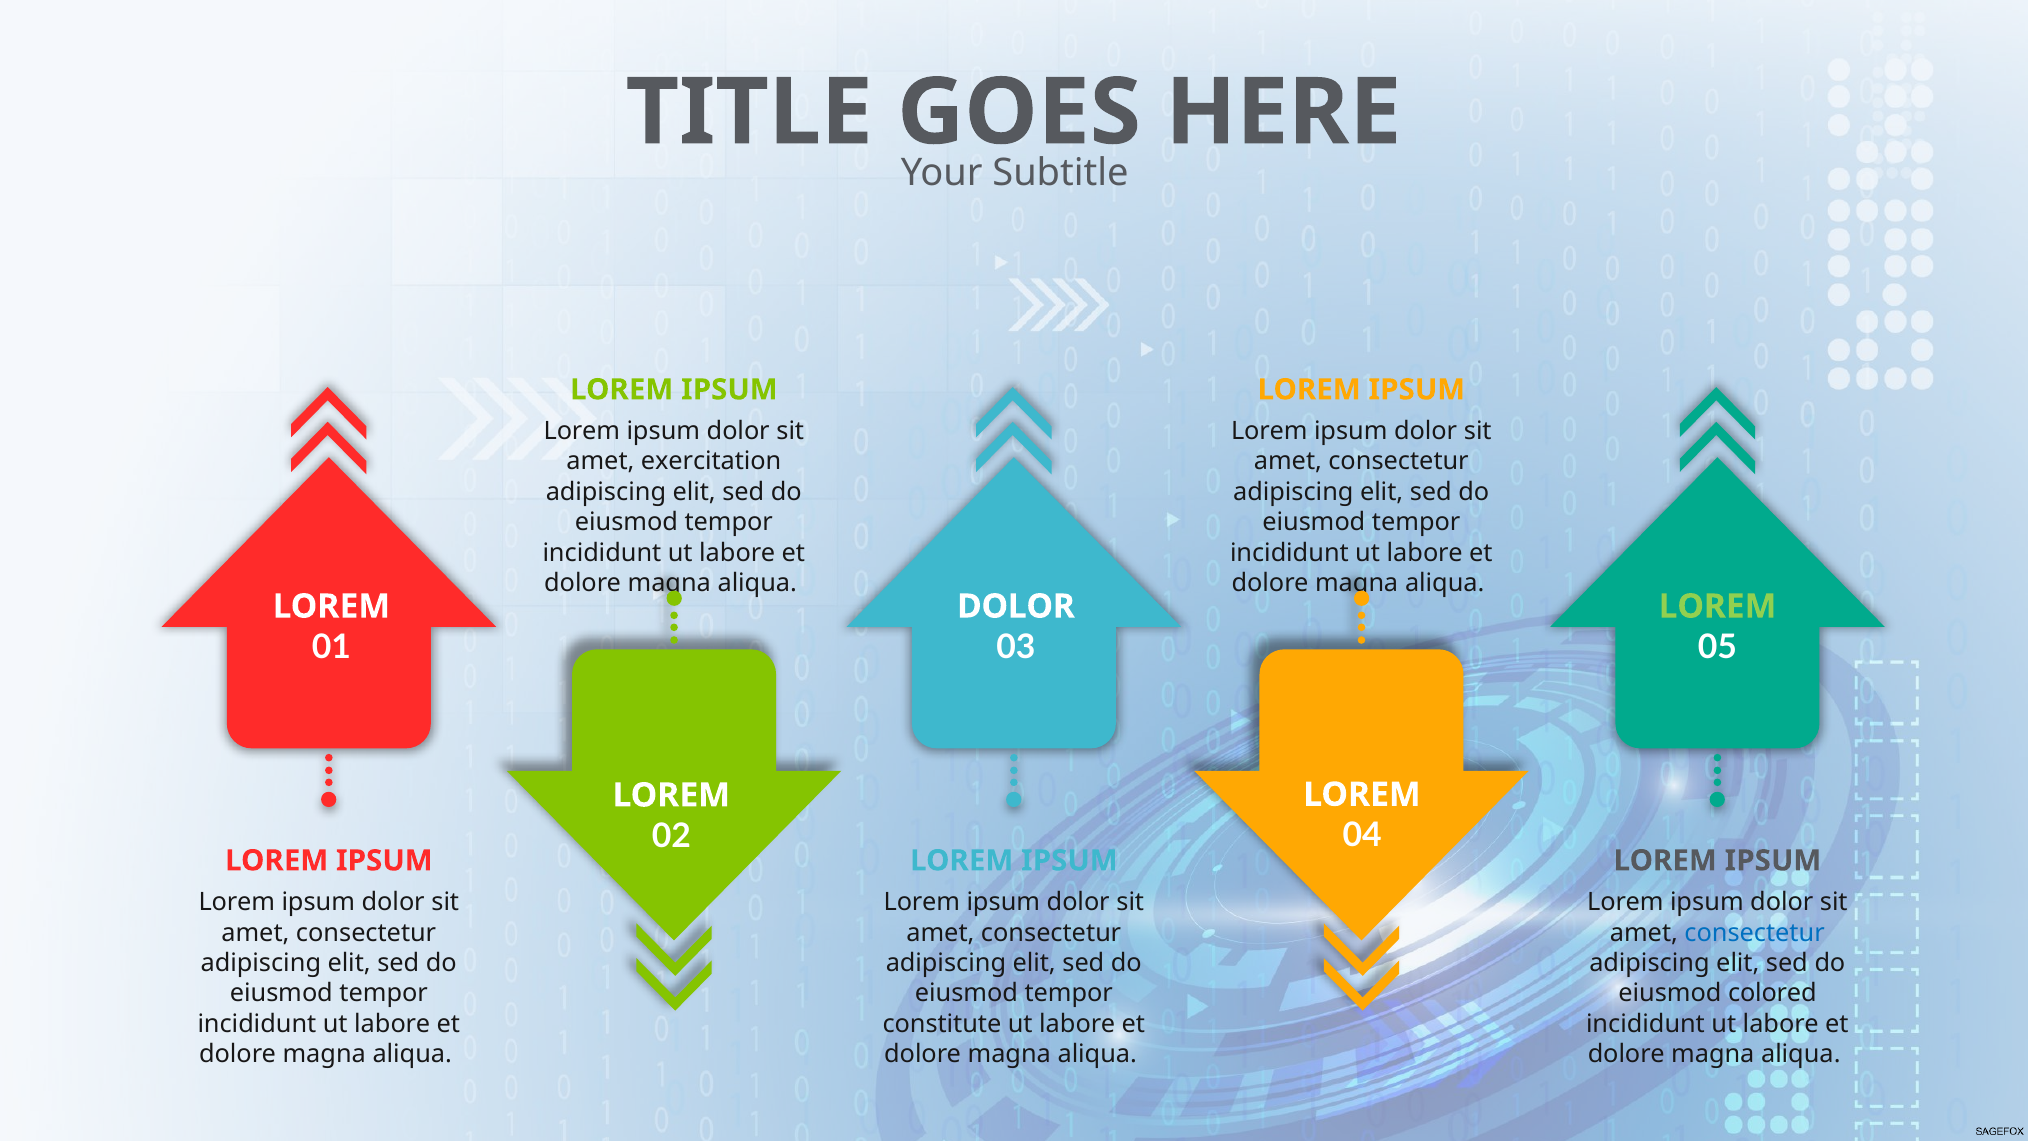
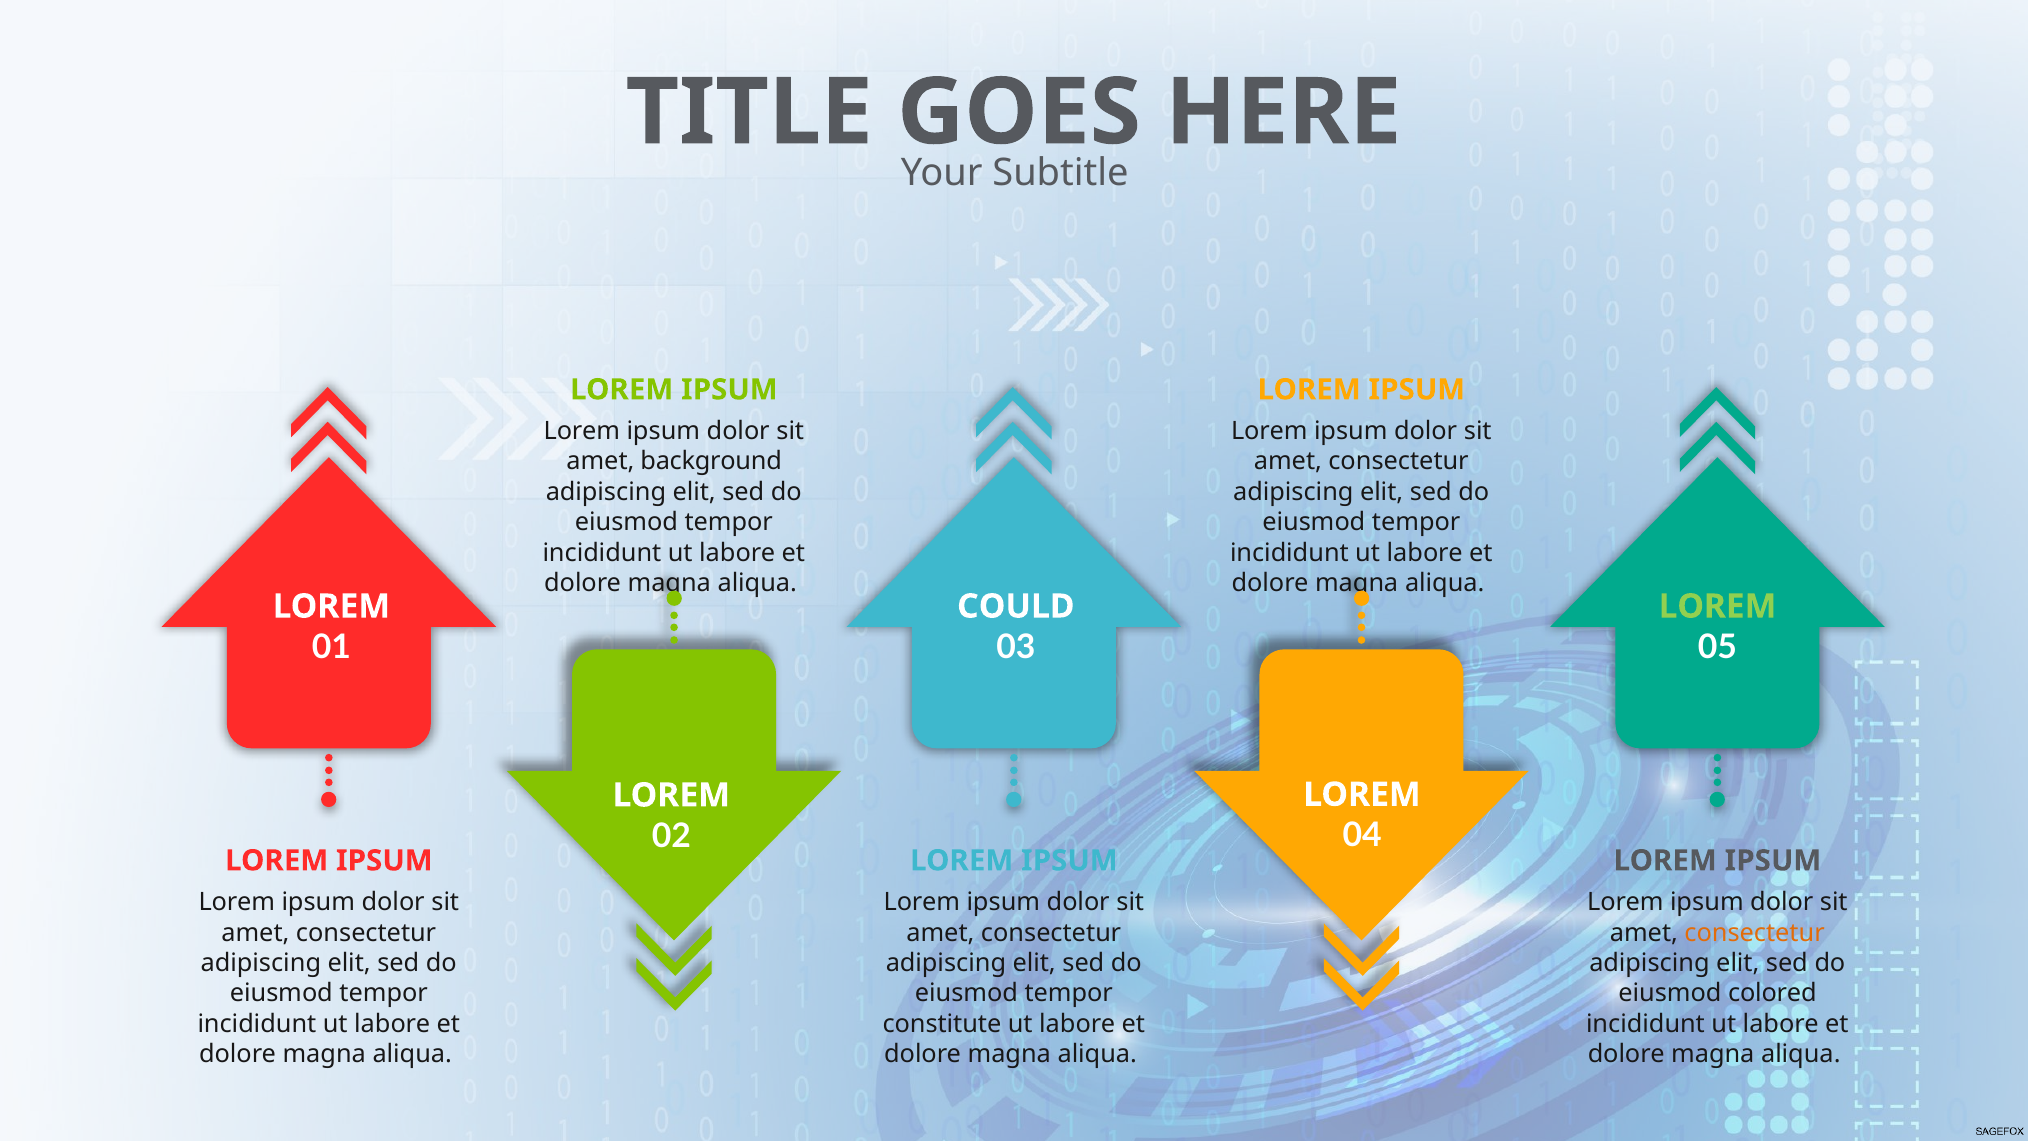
exercitation: exercitation -> background (711, 462)
DOLOR: DOLOR -> COULD (1016, 606)
consectetur colour: blue -> orange (1755, 932)
